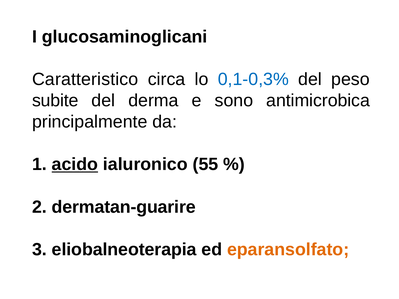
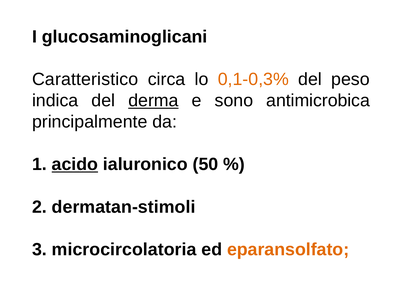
0,1-0,3% colour: blue -> orange (253, 79)
subite: subite -> indica (55, 101)
derma underline: none -> present (153, 101)
55: 55 -> 50 (205, 165)
dermatan-guarire: dermatan-guarire -> dermatan-stimoli (124, 207)
eliobalneoterapia: eliobalneoterapia -> microcircolatoria (124, 250)
